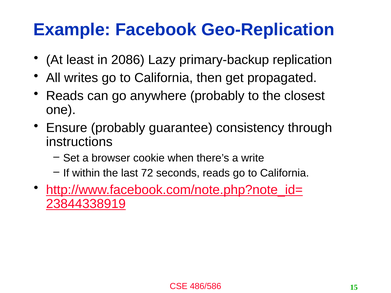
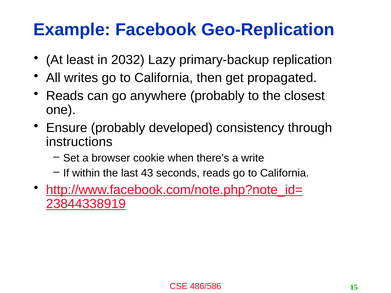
2086: 2086 -> 2032 (128, 60)
guarantee: guarantee -> developed (181, 128)
72: 72 -> 43 (147, 173)
